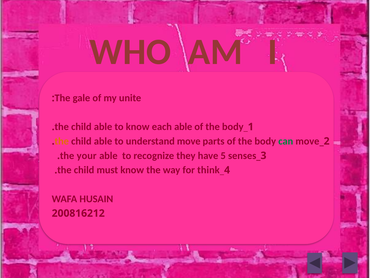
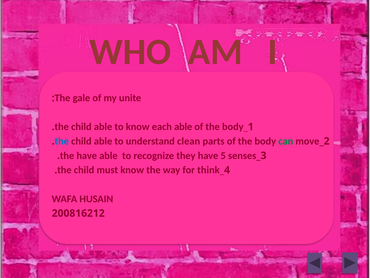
the colour: orange -> blue (62, 141)
understand move: move -> clean (189, 141)
the your: your -> have (87, 155)
